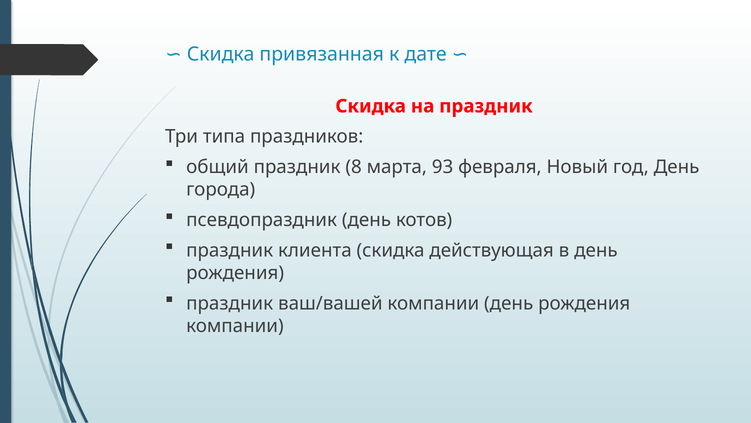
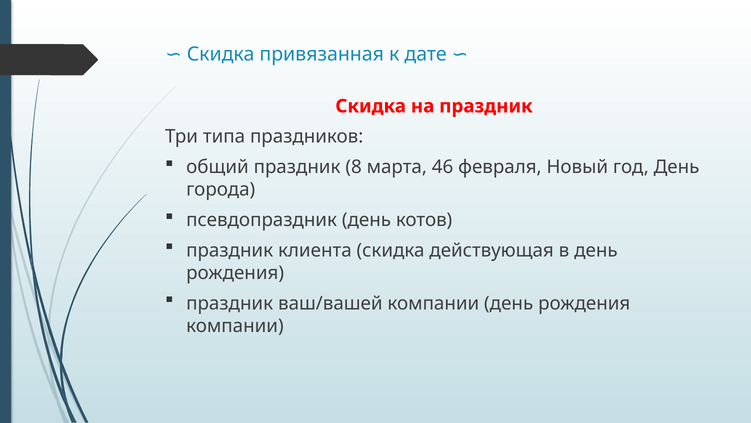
93: 93 -> 46 (443, 167)
